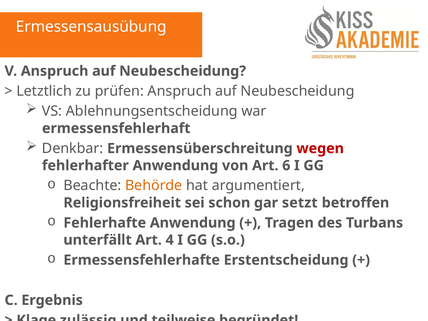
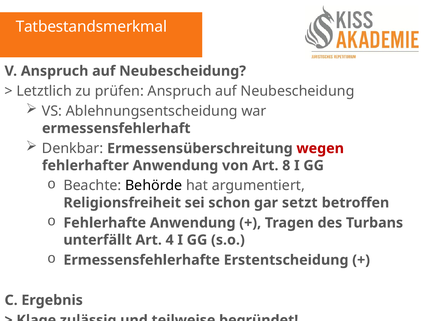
Ermessensausübung: Ermessensausübung -> Tatbestandsmerkmal (91, 27)
6: 6 -> 8 (286, 166)
Behörde colour: orange -> black (154, 186)
